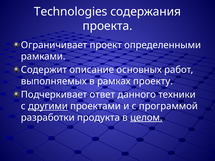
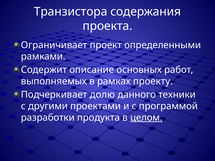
Technologies: Technologies -> Транзистора (71, 12)
ответ: ответ -> долю (102, 95)
другими underline: present -> none (48, 106)
